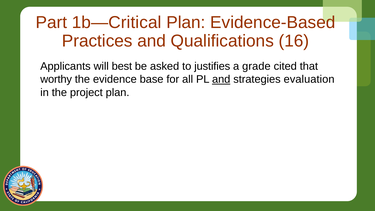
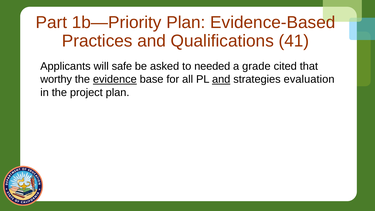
1b—Critical: 1b—Critical -> 1b—Priority (117, 22)
16: 16 -> 41 (294, 41)
best: best -> safe (122, 66)
justifies: justifies -> needed (212, 66)
evidence underline: none -> present (115, 79)
